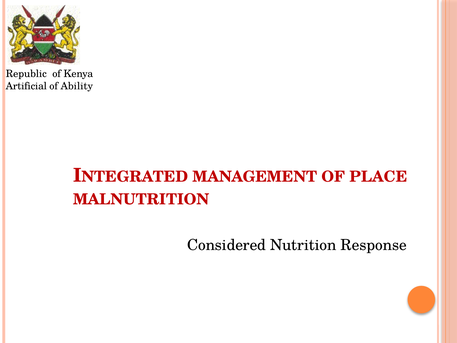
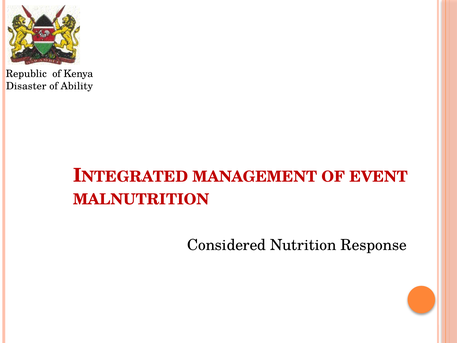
Artificial: Artificial -> Disaster (26, 86)
PLACE: PLACE -> EVENT (379, 177)
